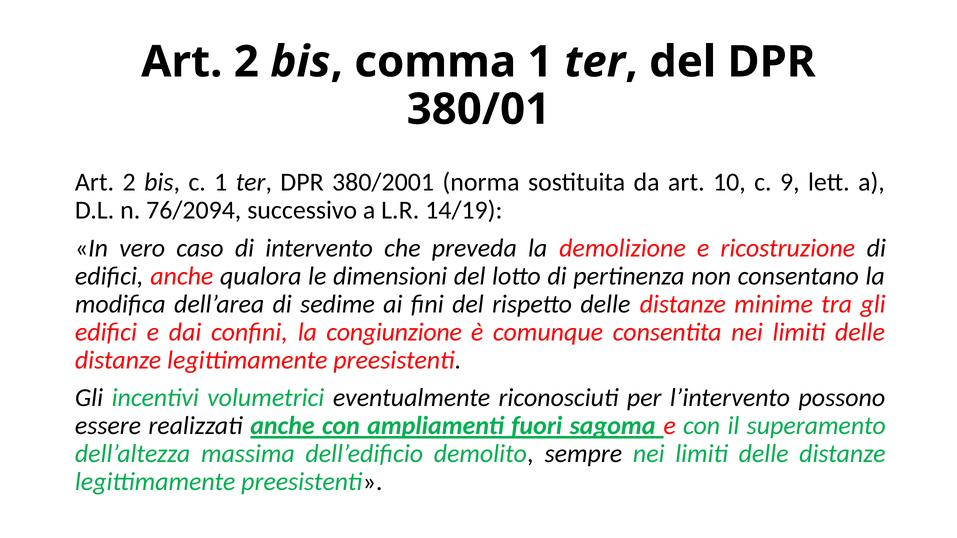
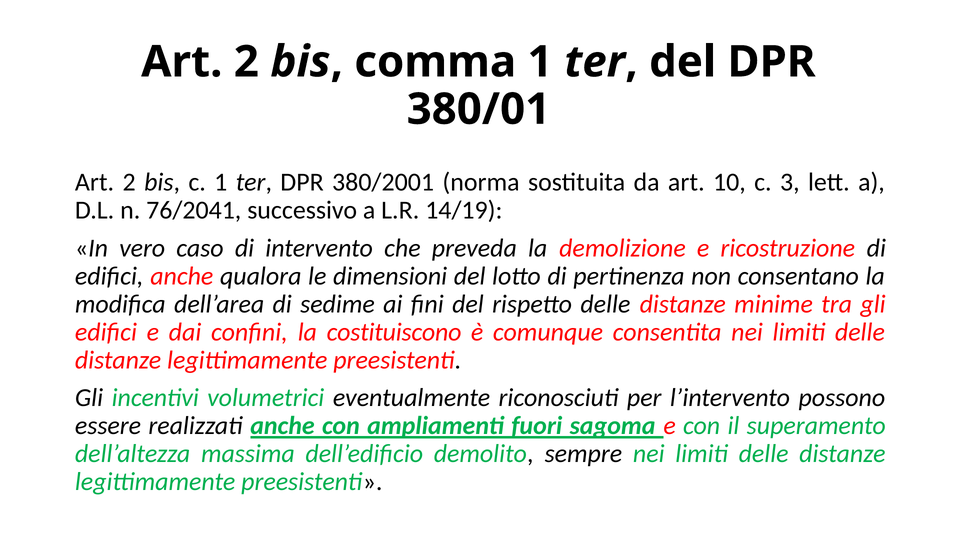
9: 9 -> 3 (790, 182)
76/2094: 76/2094 -> 76/2041 (194, 210)
congiunzione: congiunzione -> costituiscono (394, 332)
